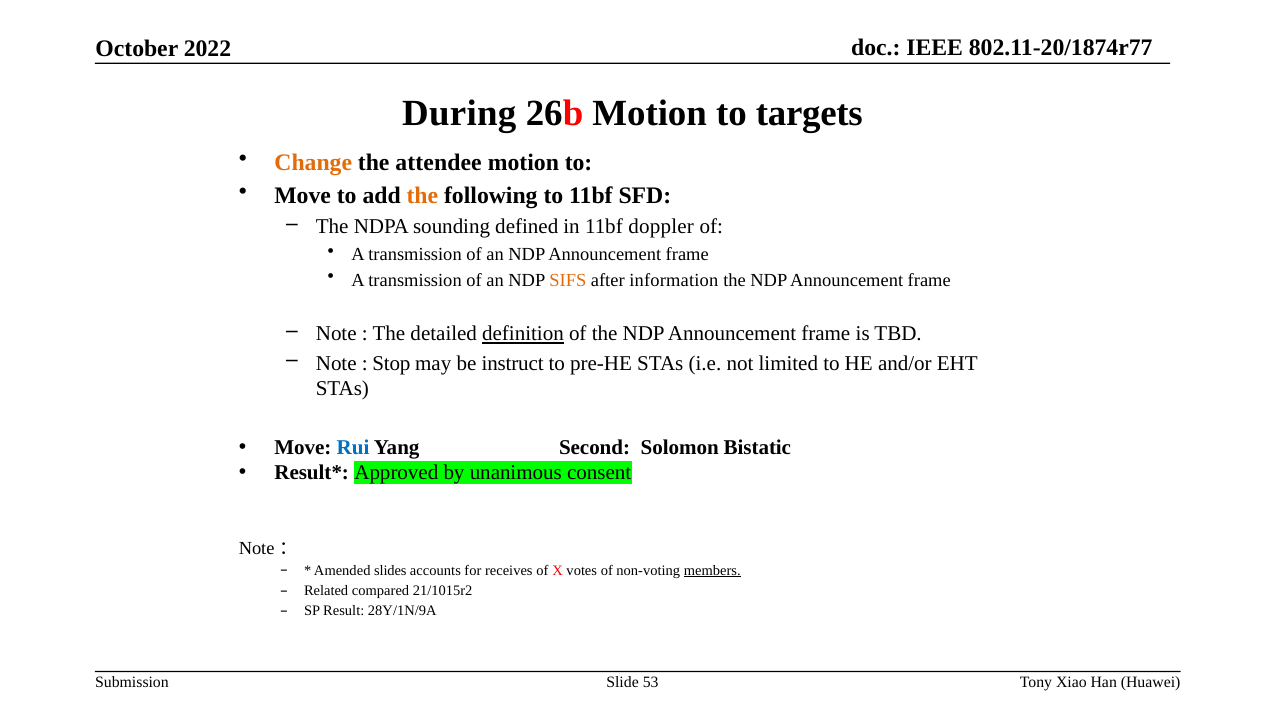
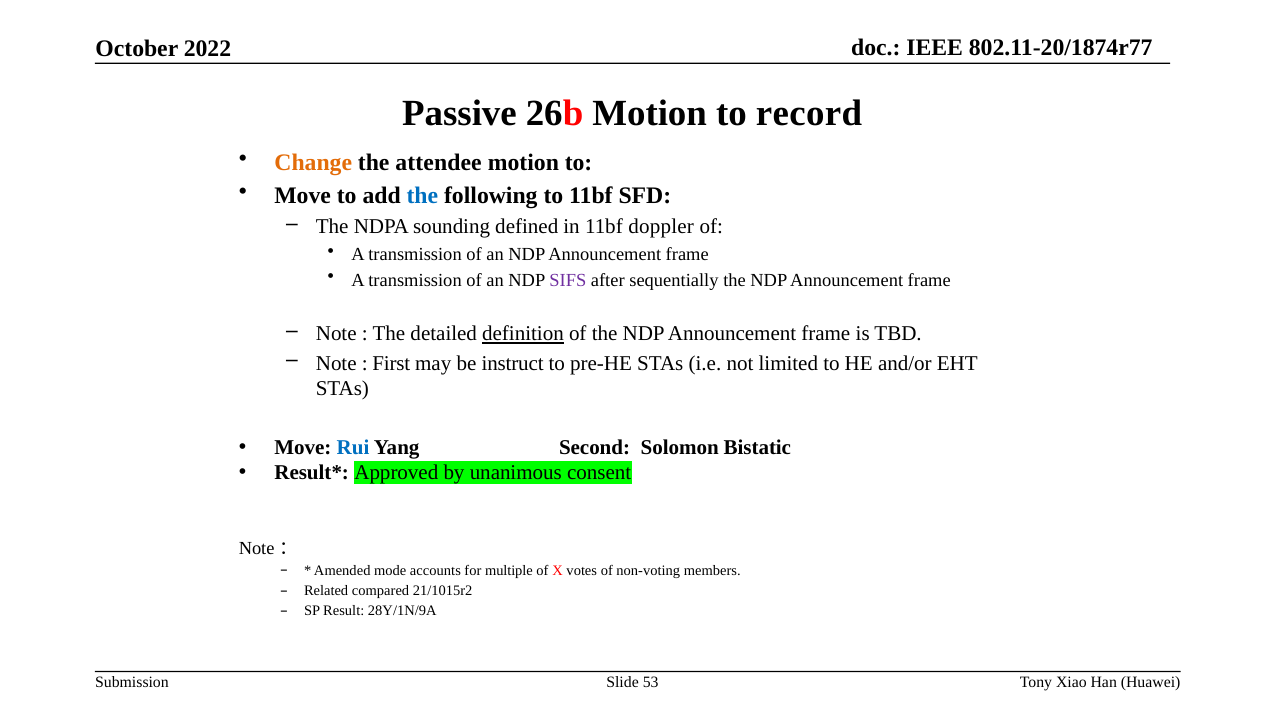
During: During -> Passive (459, 113)
targets: targets -> record (809, 113)
the colour: orange -> blue (422, 196)
SIFS colour: orange -> purple (568, 280)
information: information -> sequentially (674, 280)
Stop: Stop -> First (391, 364)
slides: slides -> mode (390, 571)
receives: receives -> multiple (509, 571)
members underline: present -> none (712, 571)
